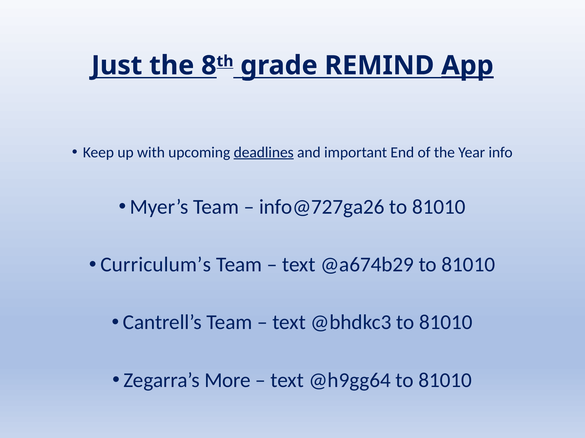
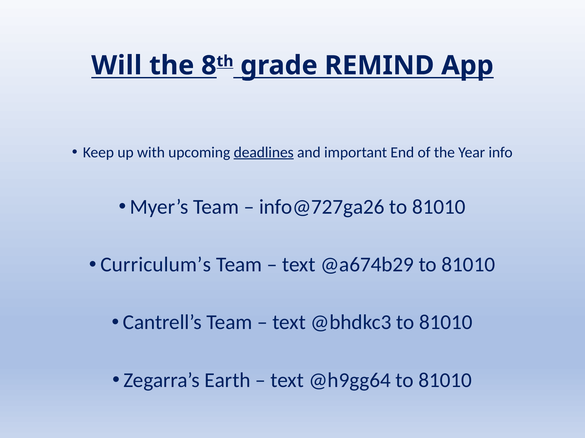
Just: Just -> Will (117, 66)
App underline: present -> none (467, 66)
More: More -> Earth (228, 381)
